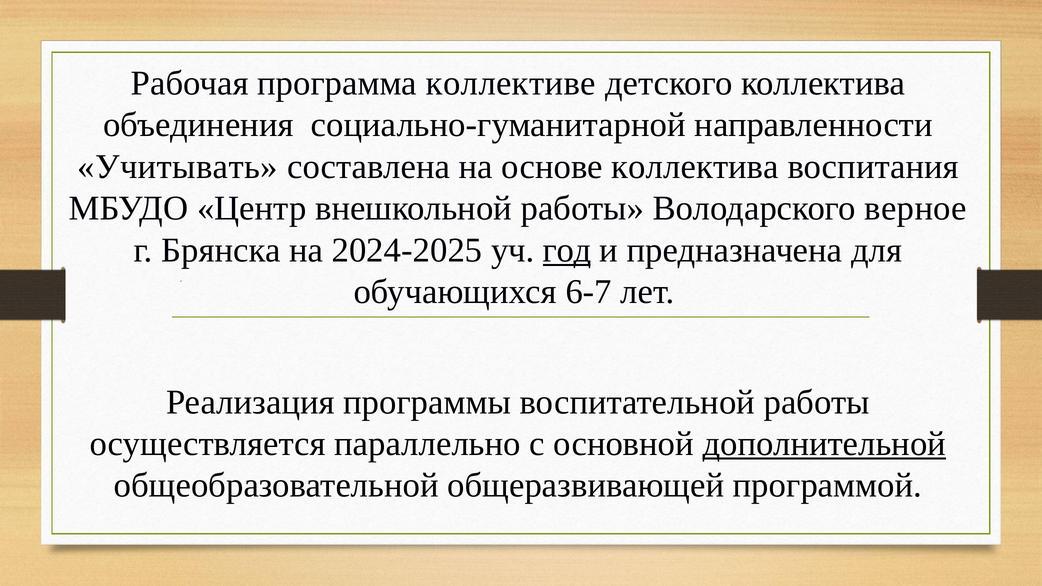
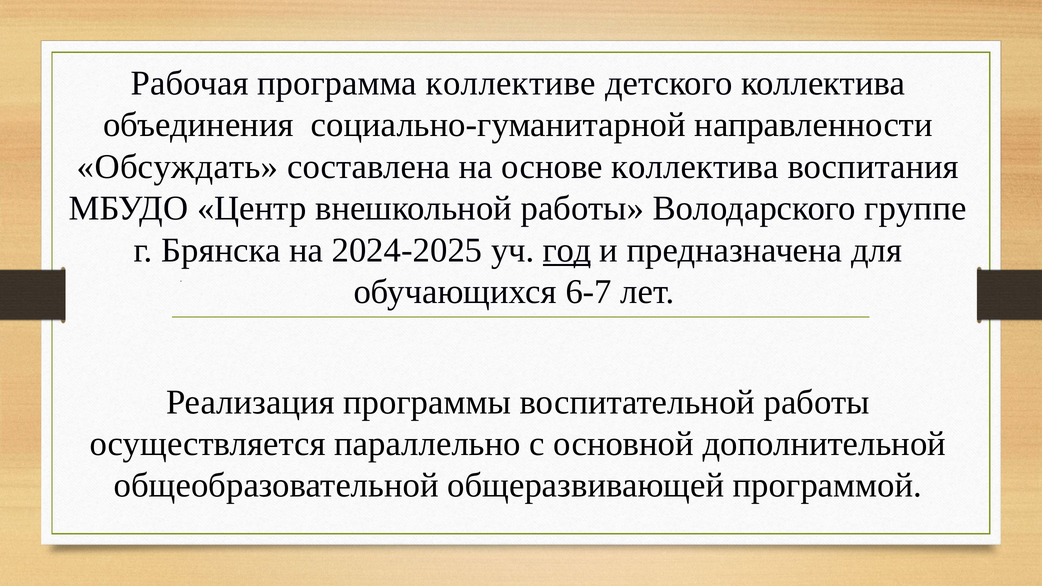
Учитывать: Учитывать -> Обсуждать (178, 167)
верное: верное -> группе (916, 208)
дополнительной underline: present -> none (824, 444)
